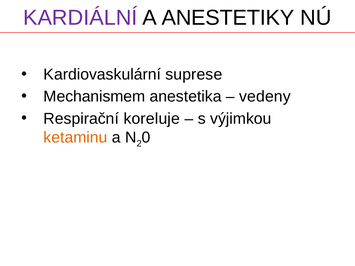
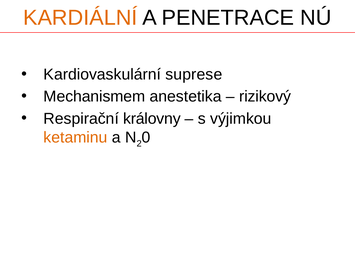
KARDIÁLNÍ colour: purple -> orange (80, 18)
ANESTETIKY: ANESTETIKY -> PENETRACE (228, 18)
vedeny: vedeny -> rizikový (265, 97)
koreluje: koreluje -> královny (152, 119)
